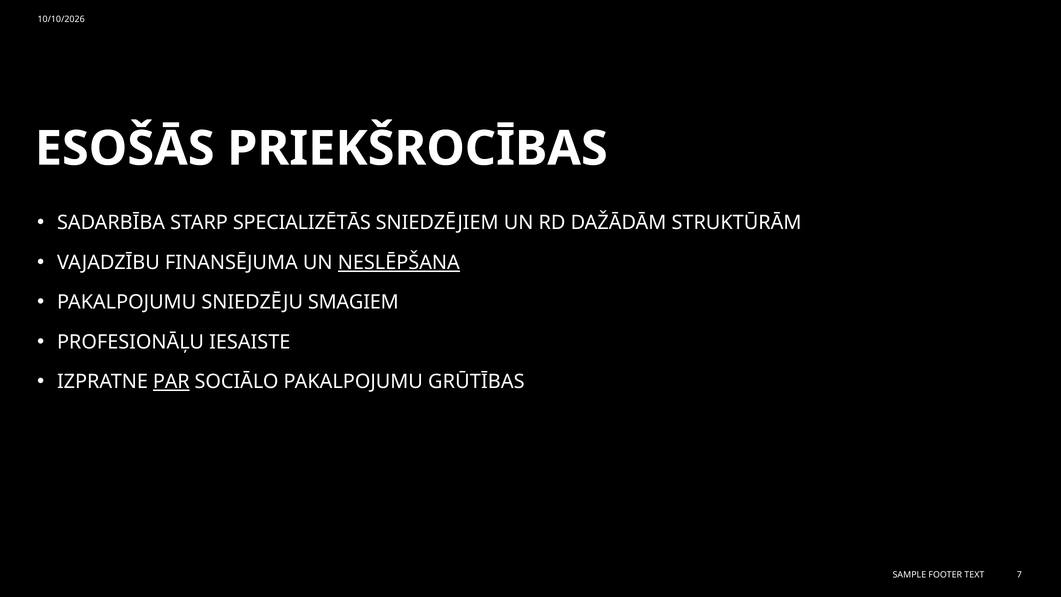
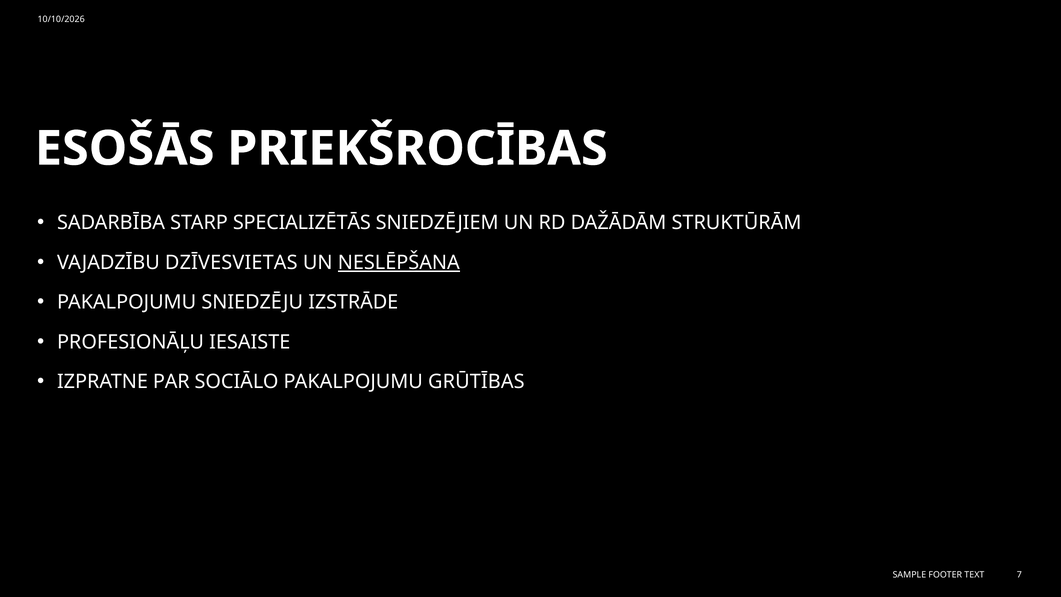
FINANSĒJUMA: FINANSĒJUMA -> DZĪVESVIETAS (231, 263)
SMAGIEM: SMAGIEM -> IZSTRĀDE (353, 302)
PAR underline: present -> none (171, 382)
